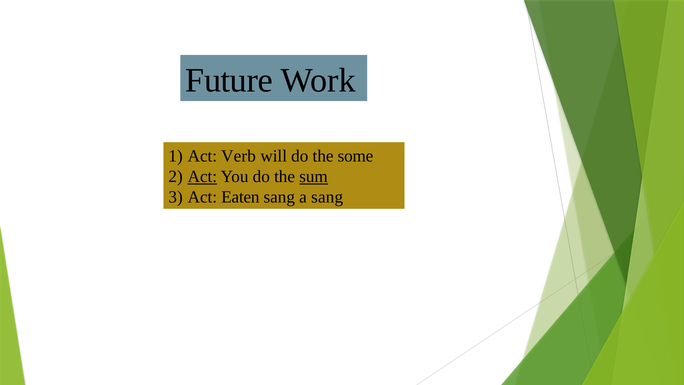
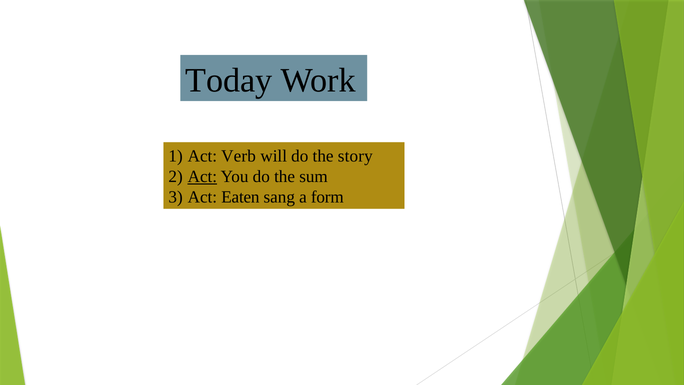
Future: Future -> Today (229, 80)
some: some -> story (355, 156)
sum underline: present -> none (314, 177)
a sang: sang -> form (327, 197)
